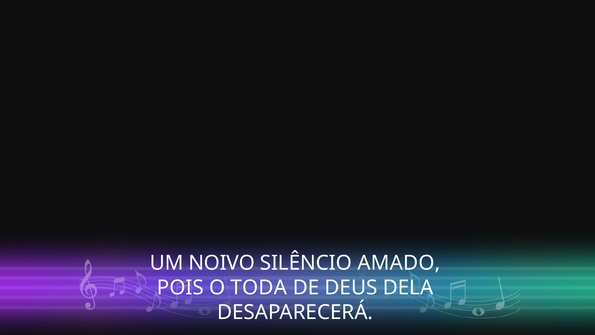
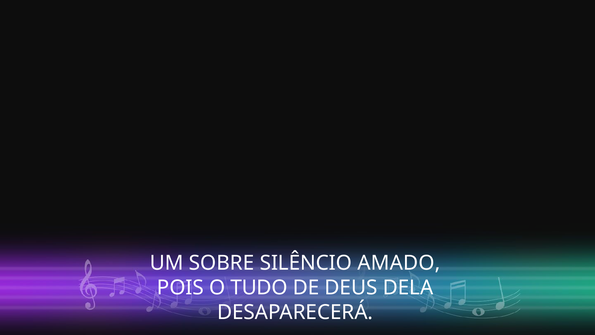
NOIVO: NOIVO -> SOBRE (222, 263)
TODA: TODA -> TUDO (259, 287)
